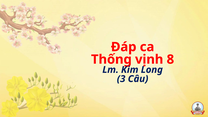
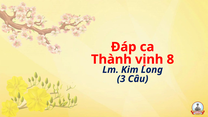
Thống: Thống -> Thành (111, 59)
